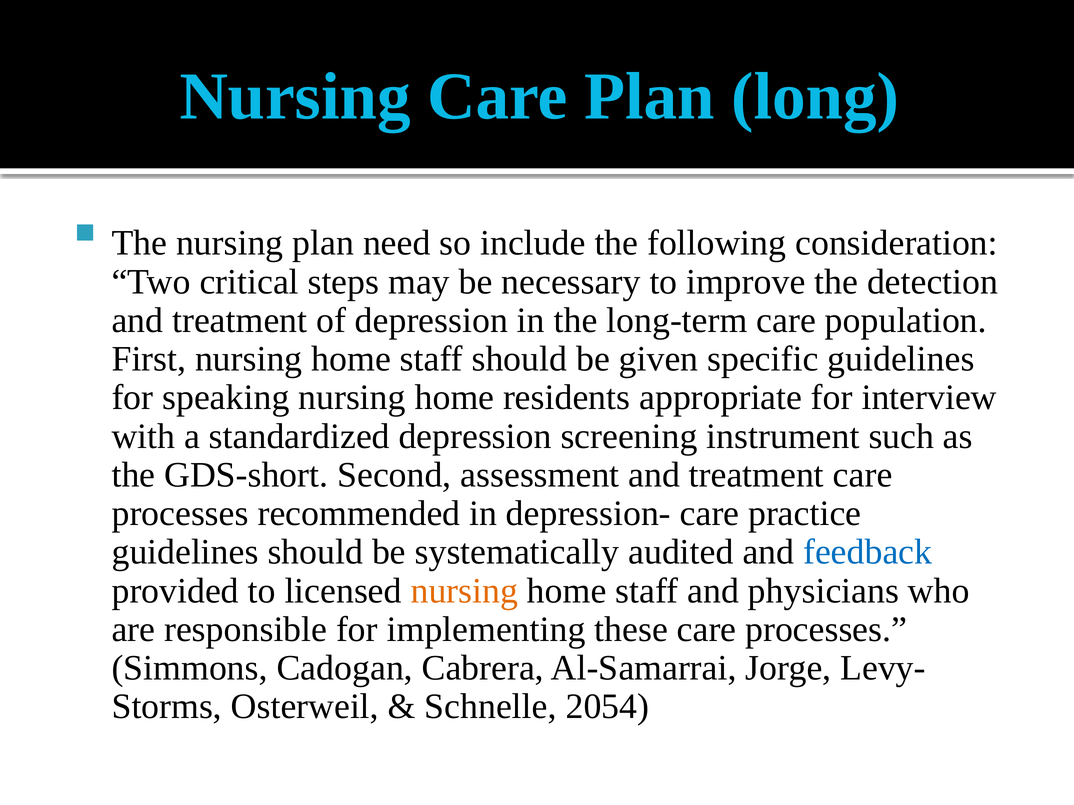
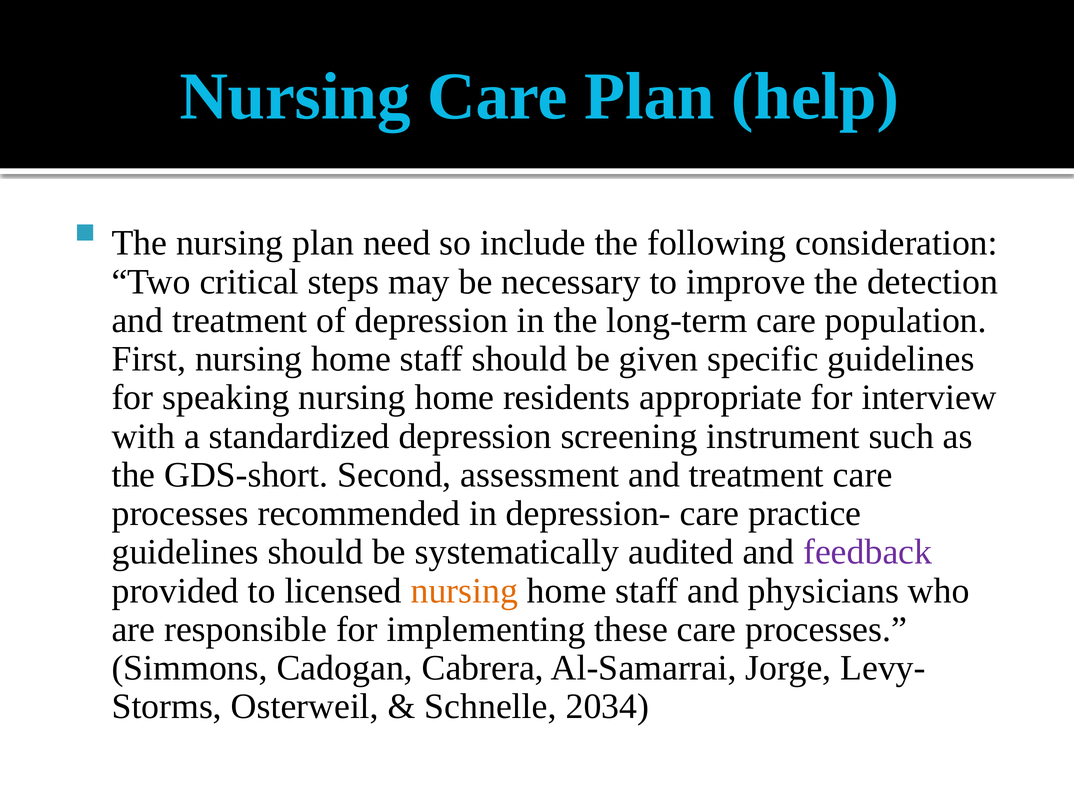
long: long -> help (815, 96)
feedback colour: blue -> purple (868, 552)
2054: 2054 -> 2034 (607, 707)
